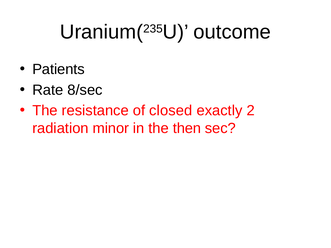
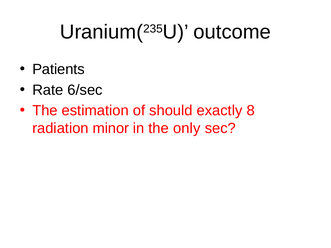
8/sec: 8/sec -> 6/sec (85, 90)
resistance: resistance -> estimation (95, 111)
closed: closed -> should (171, 111)
2: 2 -> 8 (251, 111)
then: then -> only (187, 128)
